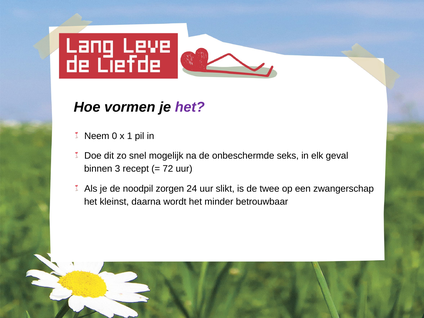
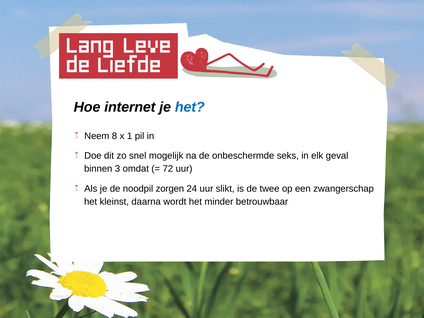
vormen: vormen -> internet (130, 107)
het colour: purple -> blue (190, 107)
0: 0 -> 8 (115, 136)
recept: recept -> omdat (136, 169)
